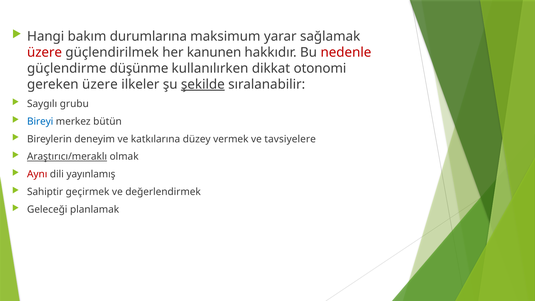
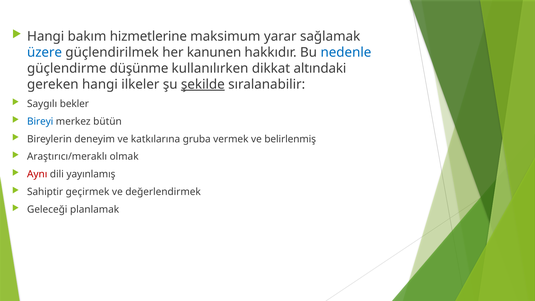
durumlarına: durumlarına -> hizmetlerine (148, 36)
üzere colour: red -> blue (45, 52)
nedenle colour: red -> blue (346, 52)
otonomi: otonomi -> altındaki (320, 68)
gereken üzere: üzere -> hangi (100, 84)
grubu: grubu -> bekler (74, 104)
düzey: düzey -> gruba (197, 139)
tavsiyelere: tavsiyelere -> belirlenmiş (290, 139)
Araştırıcı/meraklı underline: present -> none (67, 157)
